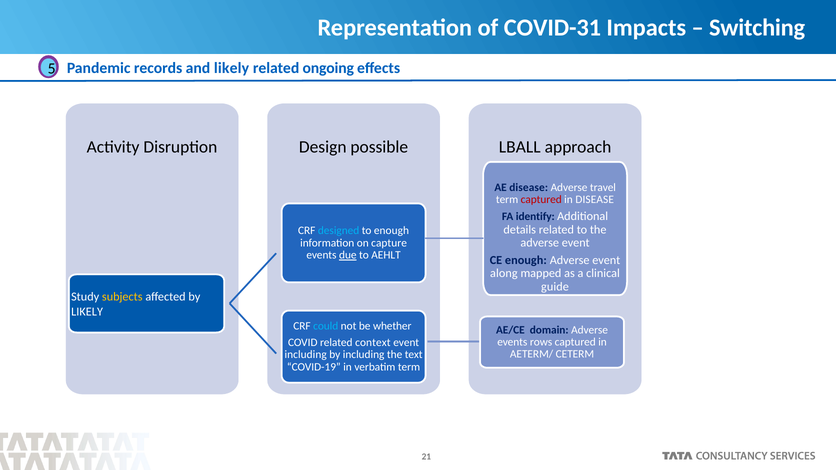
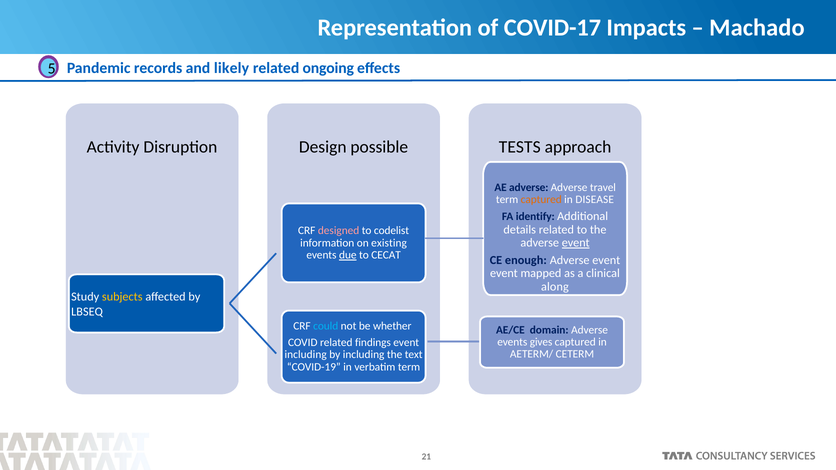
COVID-31: COVID-31 -> COVID-17 (552, 28)
Switching: Switching -> Machado (757, 28)
LBALL: LBALL -> TESTS (520, 147)
AE disease: disease -> adverse (529, 188)
captured colour: red -> orange (541, 200)
designed colour: light blue -> pink (339, 231)
to enough: enough -> codelist (392, 231)
event underline: none -> present (576, 243)
capture: capture -> existing (389, 243)
AEHLT: AEHLT -> CECAT (386, 255)
along: along -> event (504, 273)
guide: guide -> along (555, 287)
LIKELY: LIKELY -> LBSEQ (87, 312)
rows: rows -> gives (541, 342)
context: context -> findings (373, 343)
